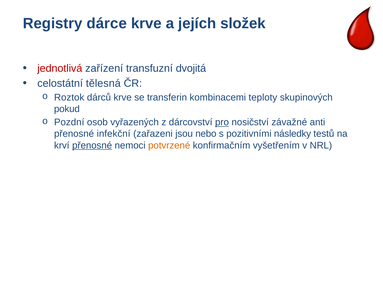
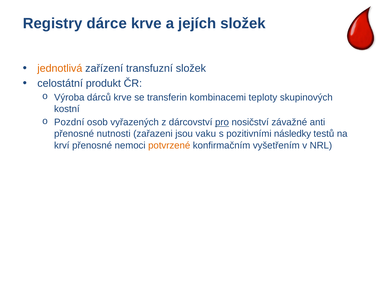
jednotlivá colour: red -> orange (60, 68)
transfuzní dvojitá: dvojitá -> složek (191, 68)
tělesná: tělesná -> produkt (103, 83)
Roztok: Roztok -> Výroba (69, 97)
pokud: pokud -> kostní (67, 109)
infekční: infekční -> nutnosti (114, 133)
nebo: nebo -> vaku (206, 133)
přenosné underline: present -> none (92, 145)
